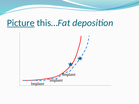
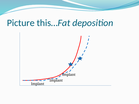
Picture underline: present -> none (21, 23)
